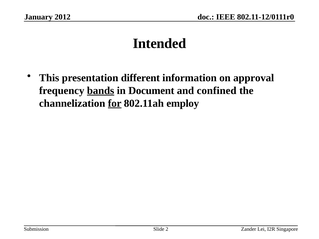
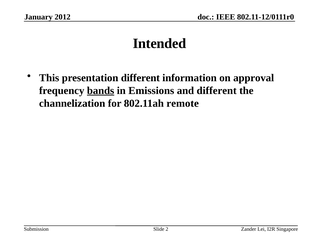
Document: Document -> Emissions (151, 91)
and confined: confined -> different (217, 91)
for underline: present -> none (115, 103)
employ: employ -> remote (183, 103)
